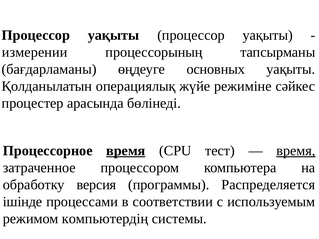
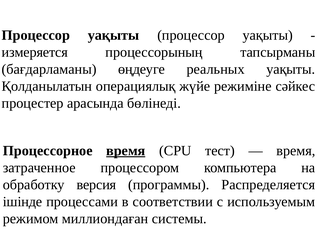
измерении: измерении -> измеряется (35, 52)
основных: основных -> реальных (216, 69)
время underline: present -> none (296, 151)
компьютердің: компьютердің -> миллиондаған (105, 219)
